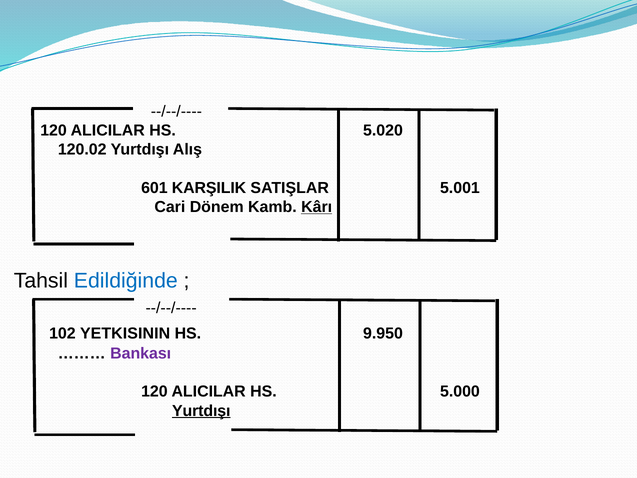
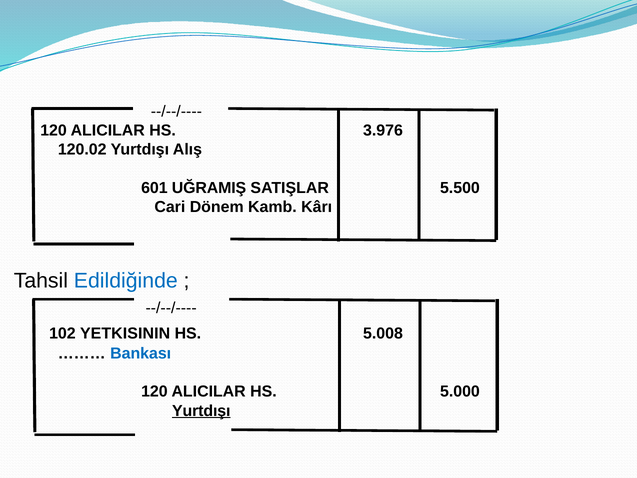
5.020: 5.020 -> 3.976 (383, 130)
KARŞILIK: KARŞILIK -> UĞRAMIŞ (209, 188)
5.001: 5.001 -> 5.500 (460, 188)
Kârı underline: present -> none (317, 207)
9.950: 9.950 -> 5.008 (383, 333)
Bankası colour: purple -> blue (141, 353)
